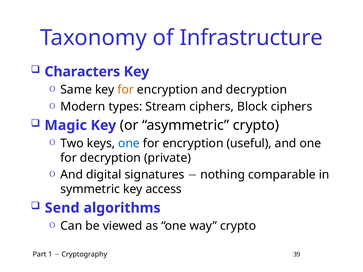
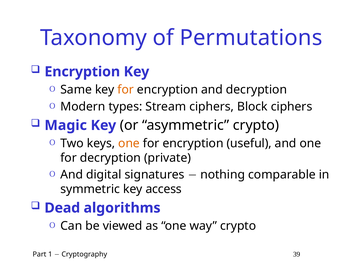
Infrastructure: Infrastructure -> Permutations (251, 38)
Characters: Characters -> Encryption (82, 72)
one colour: blue -> orange (129, 143)
Send: Send -> Dead (62, 208)
